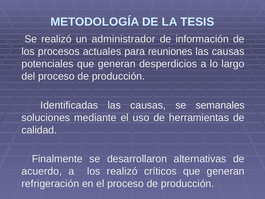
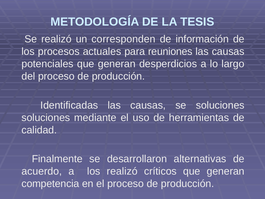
administrador: administrador -> corresponden (124, 39)
se semanales: semanales -> soluciones (220, 105)
refrigeración: refrigeración -> competencia (50, 184)
